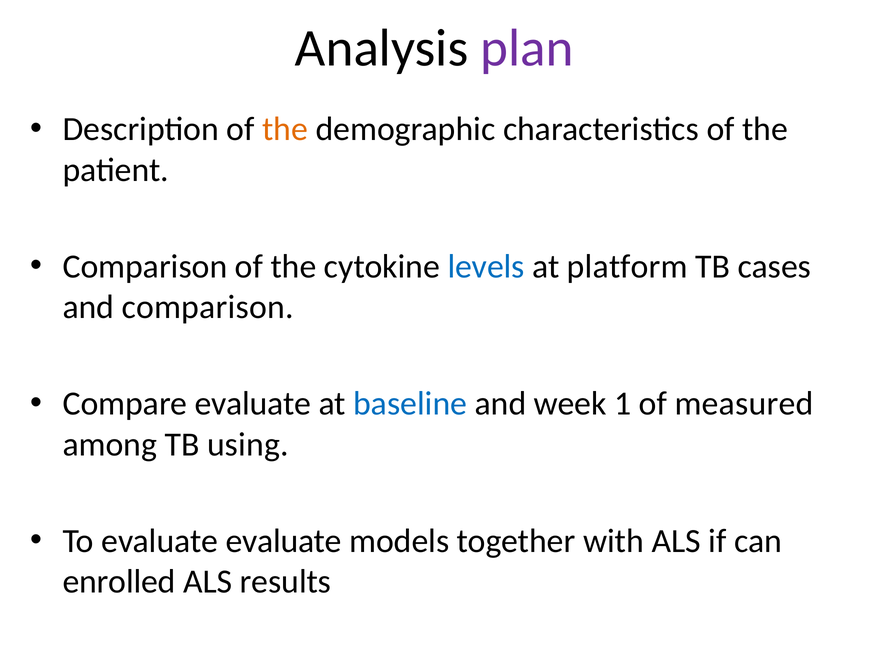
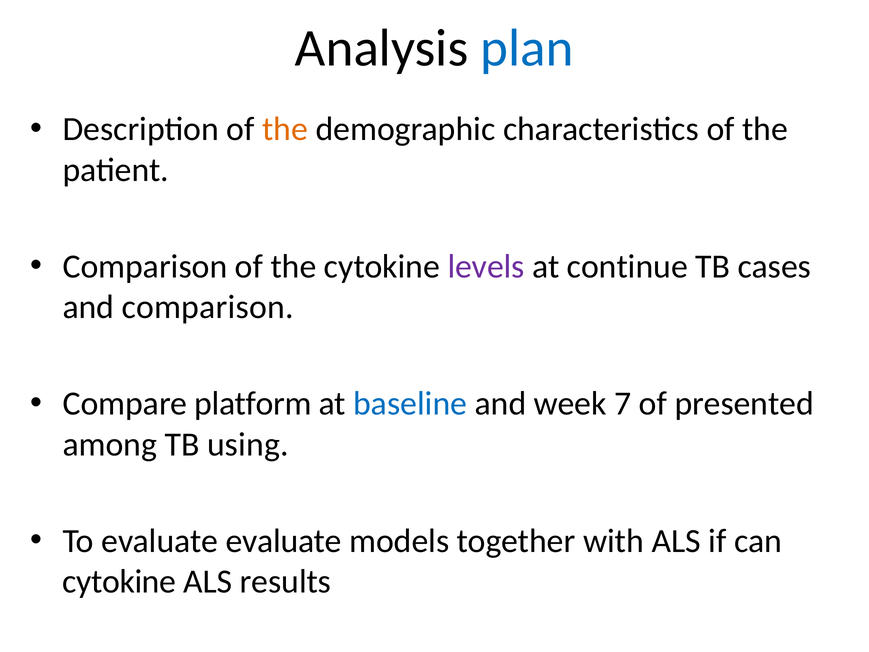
plan colour: purple -> blue (527, 48)
levels colour: blue -> purple (486, 266)
platform: platform -> continue (627, 266)
Compare evaluate: evaluate -> platform (253, 404)
1: 1 -> 7 (623, 404)
measured: measured -> presented (744, 404)
enrolled: enrolled -> cytokine (119, 581)
